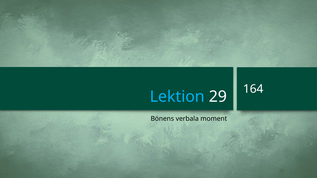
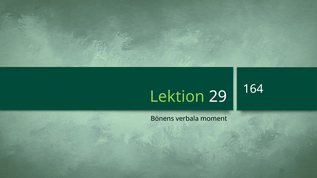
Lektion colour: light blue -> light green (177, 97)
